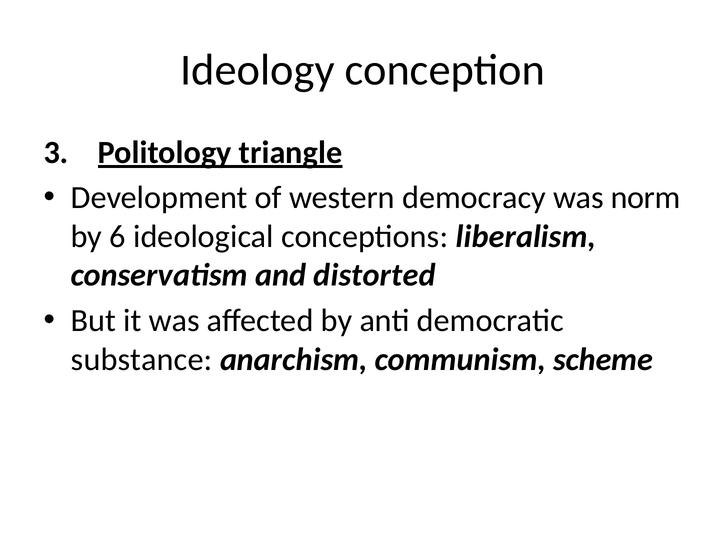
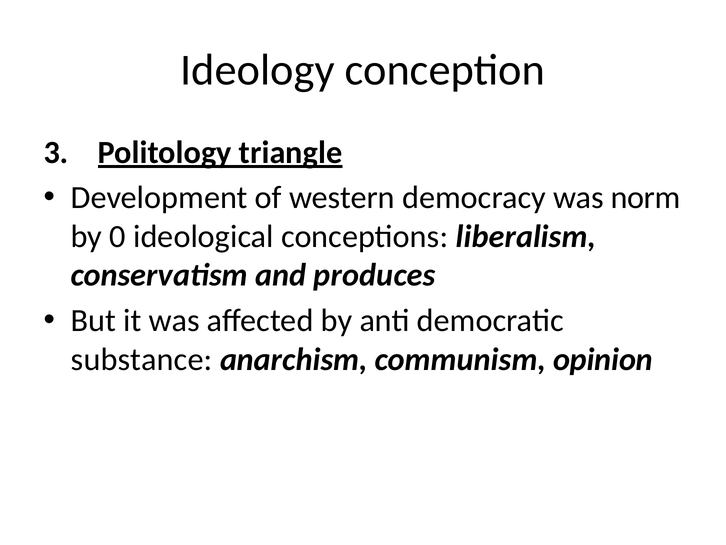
6: 6 -> 0 (118, 236)
distorted: distorted -> produces (375, 275)
scheme: scheme -> opinion (603, 359)
